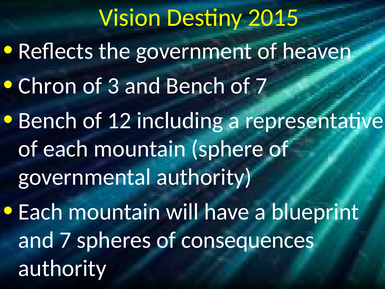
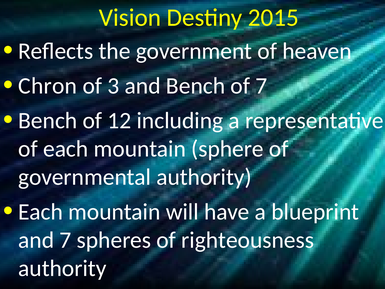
consequences: consequences -> righteousness (248, 240)
